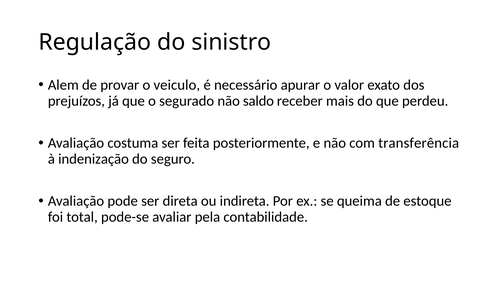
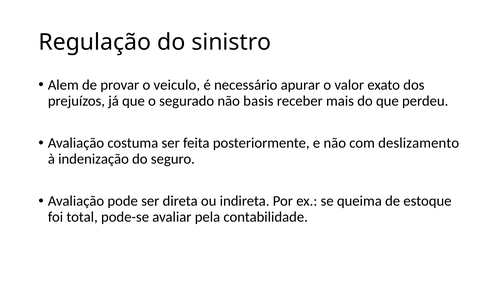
saldo: saldo -> basis (258, 101)
transferência: transferência -> deslizamento (419, 143)
